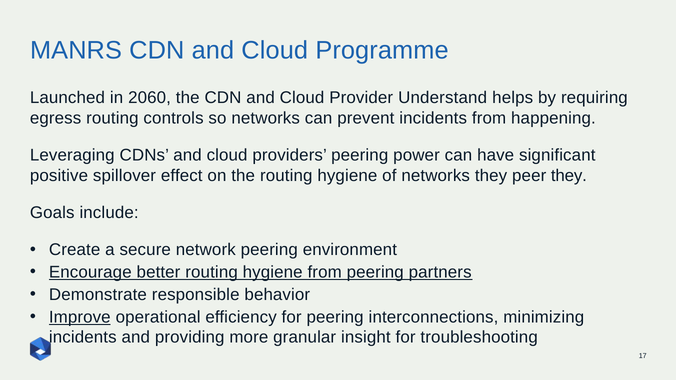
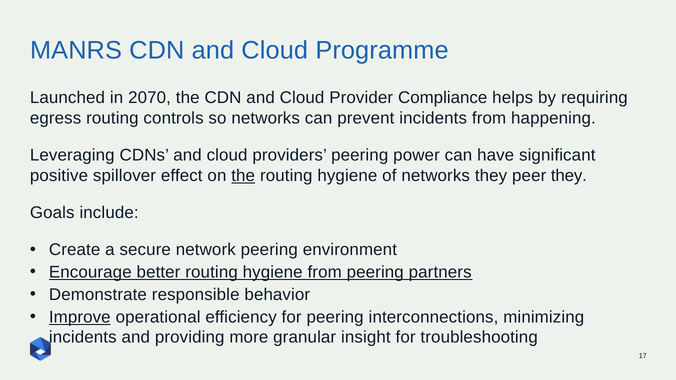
2060: 2060 -> 2070 (149, 98)
Understand: Understand -> Compliance (443, 98)
the underline: none -> present (243, 176)
